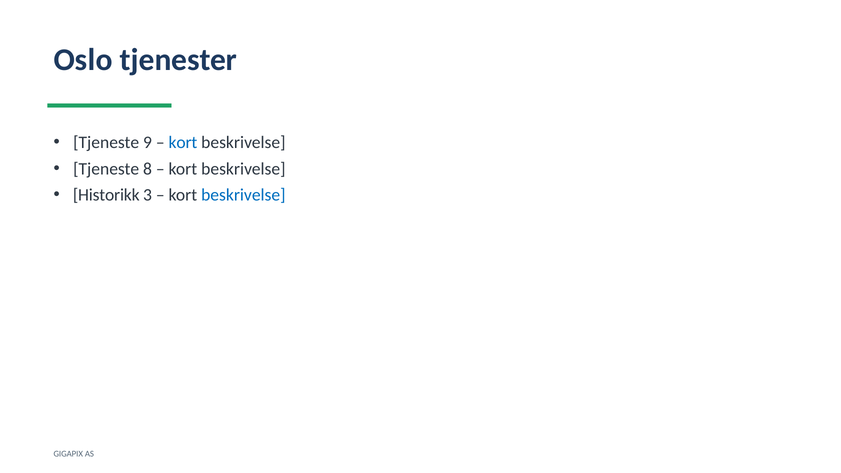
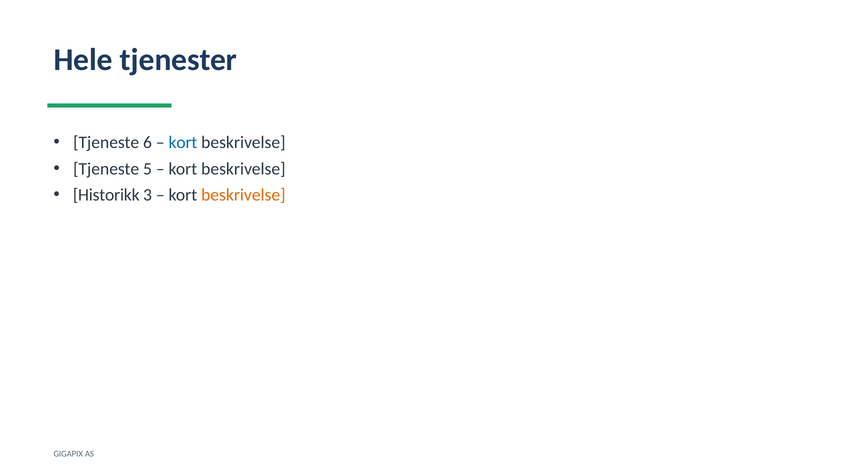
Oslo: Oslo -> Hele (83, 60)
9: 9 -> 6 (147, 142)
8: 8 -> 5 (147, 169)
beskrivelse colour: blue -> orange (243, 195)
